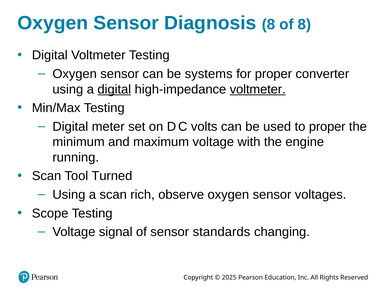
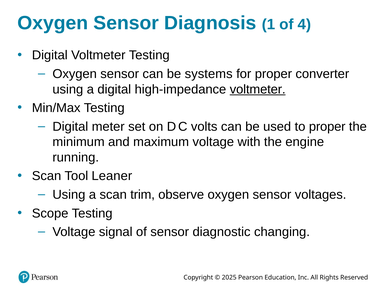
Diagnosis 8: 8 -> 1 (269, 25)
of 8: 8 -> 4 (304, 25)
digital underline: present -> none (114, 89)
Turned: Turned -> Leaner (112, 176)
rich: rich -> trim (143, 195)
standards: standards -> diagnostic (222, 232)
